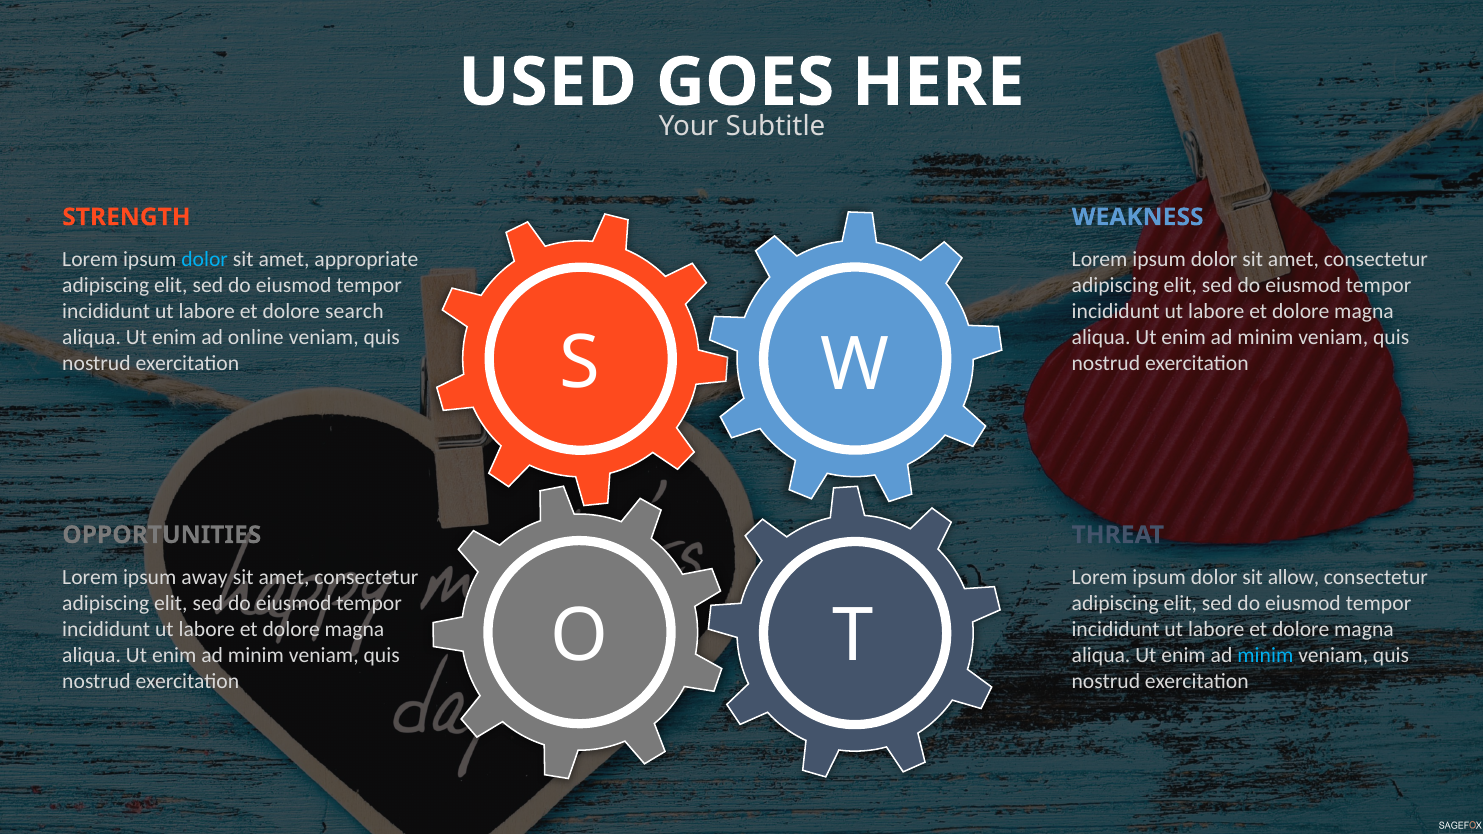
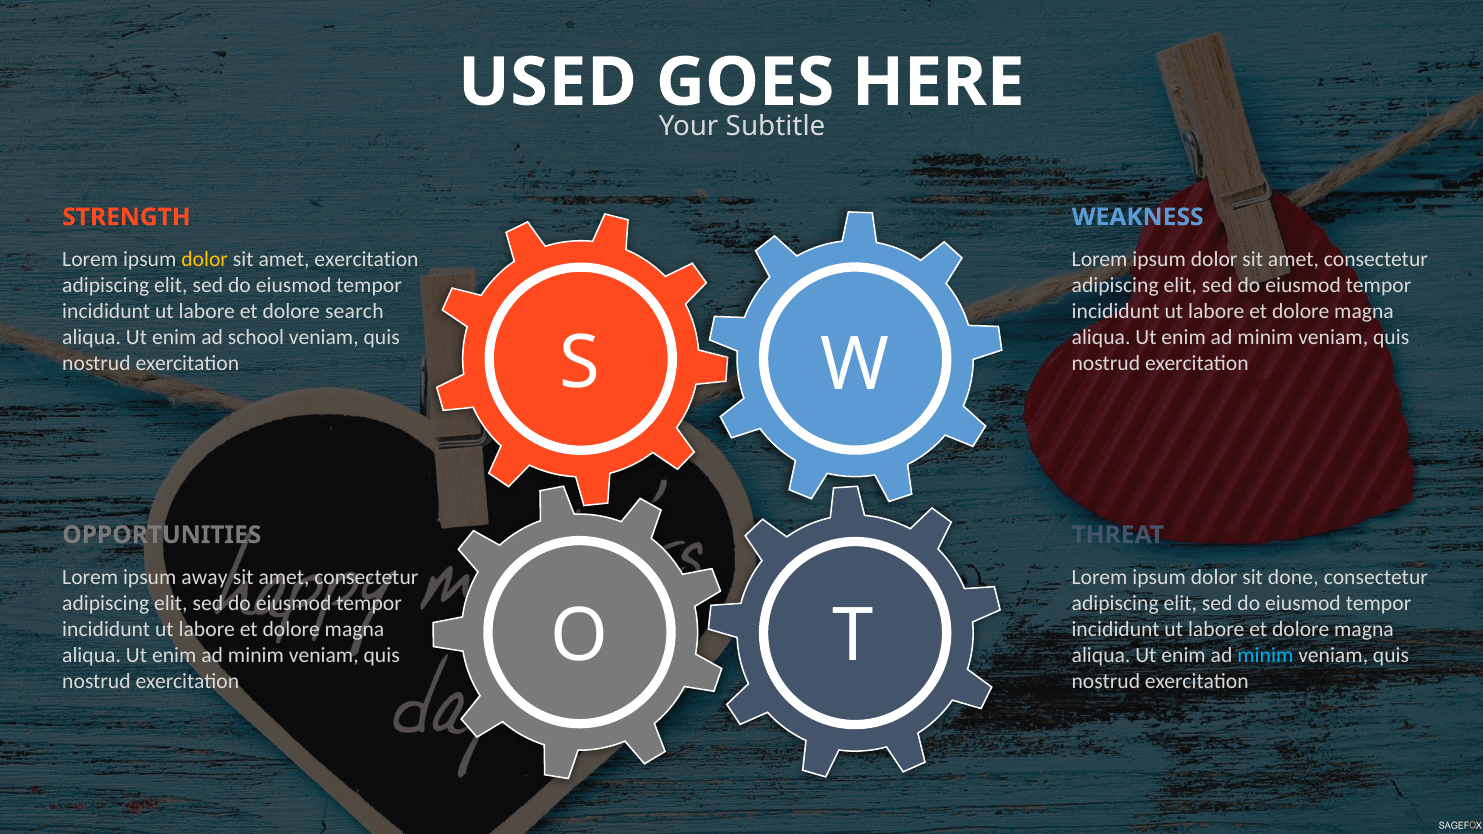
dolor colour: light blue -> yellow (205, 260)
amet appropriate: appropriate -> exercitation (366, 260)
online: online -> school (256, 337)
allow: allow -> done (1293, 577)
